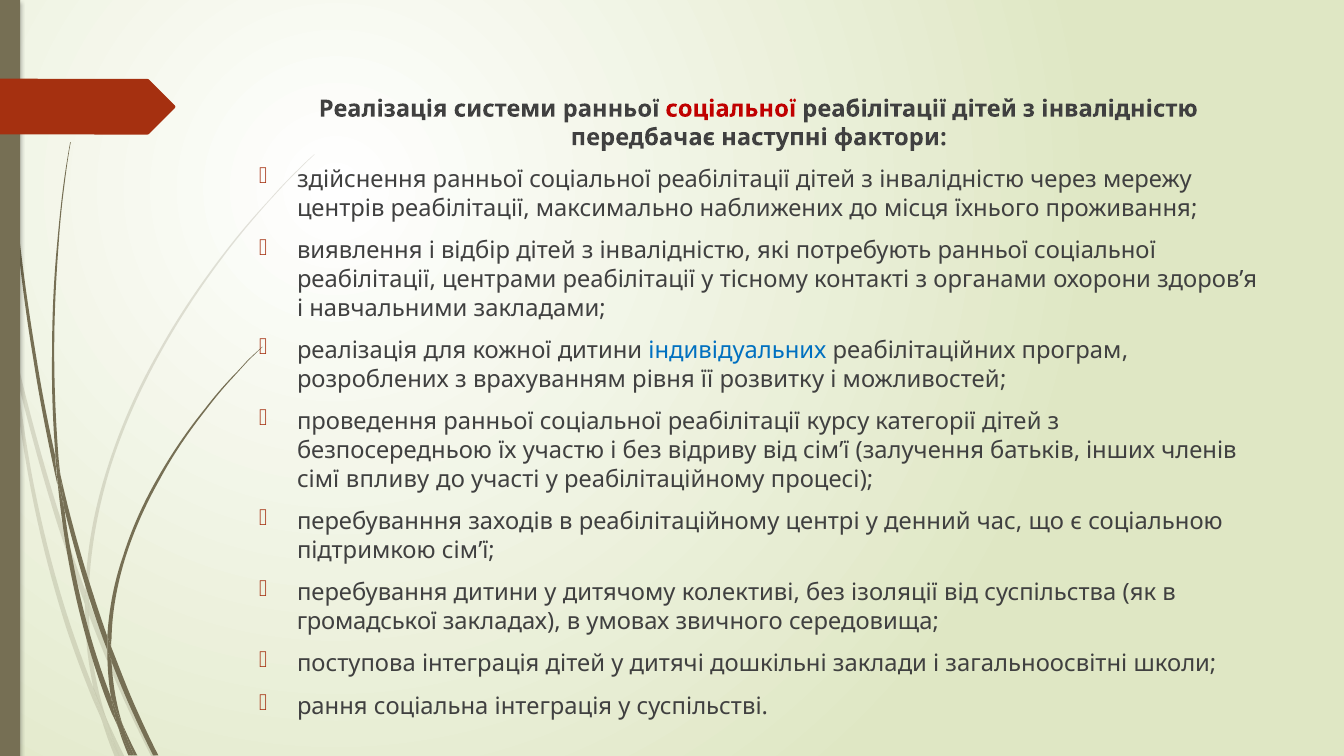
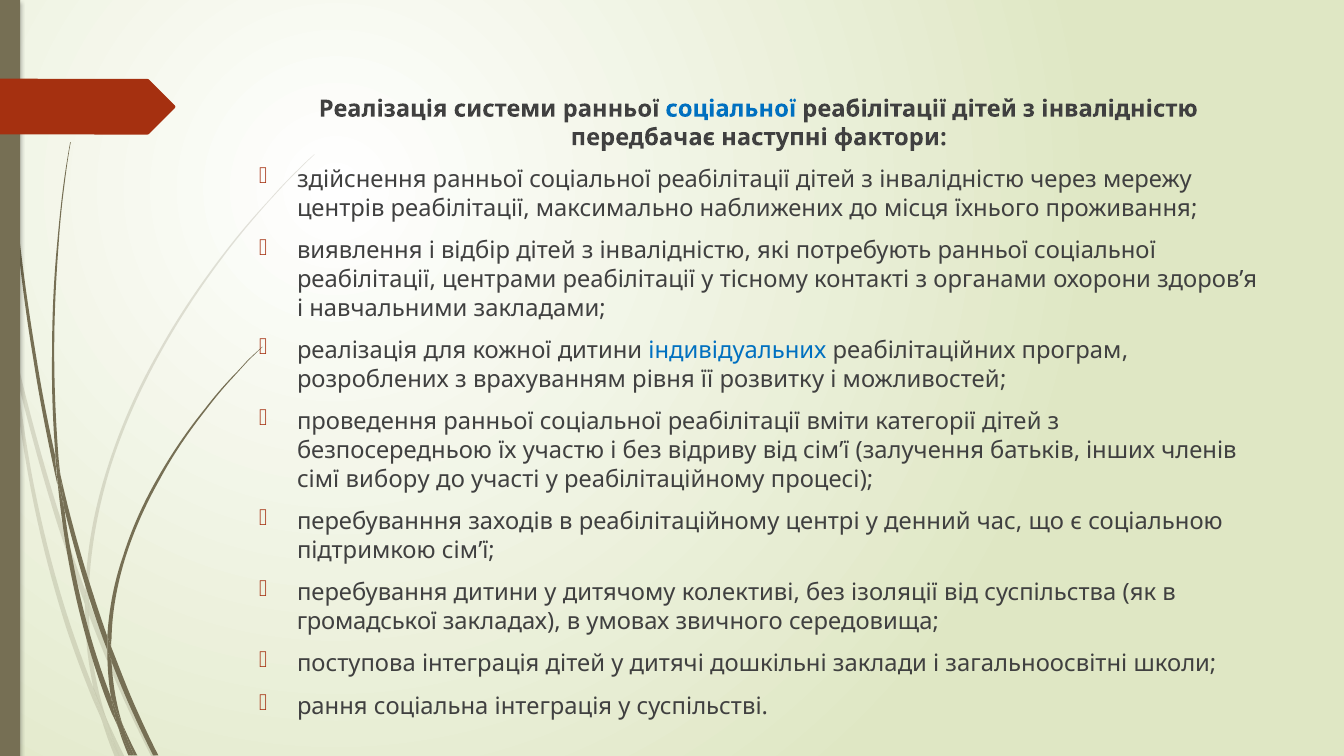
соціальної colour: red -> blue (731, 109)
курсу: курсу -> вміти (838, 422)
впливу: впливу -> вибору (388, 479)
